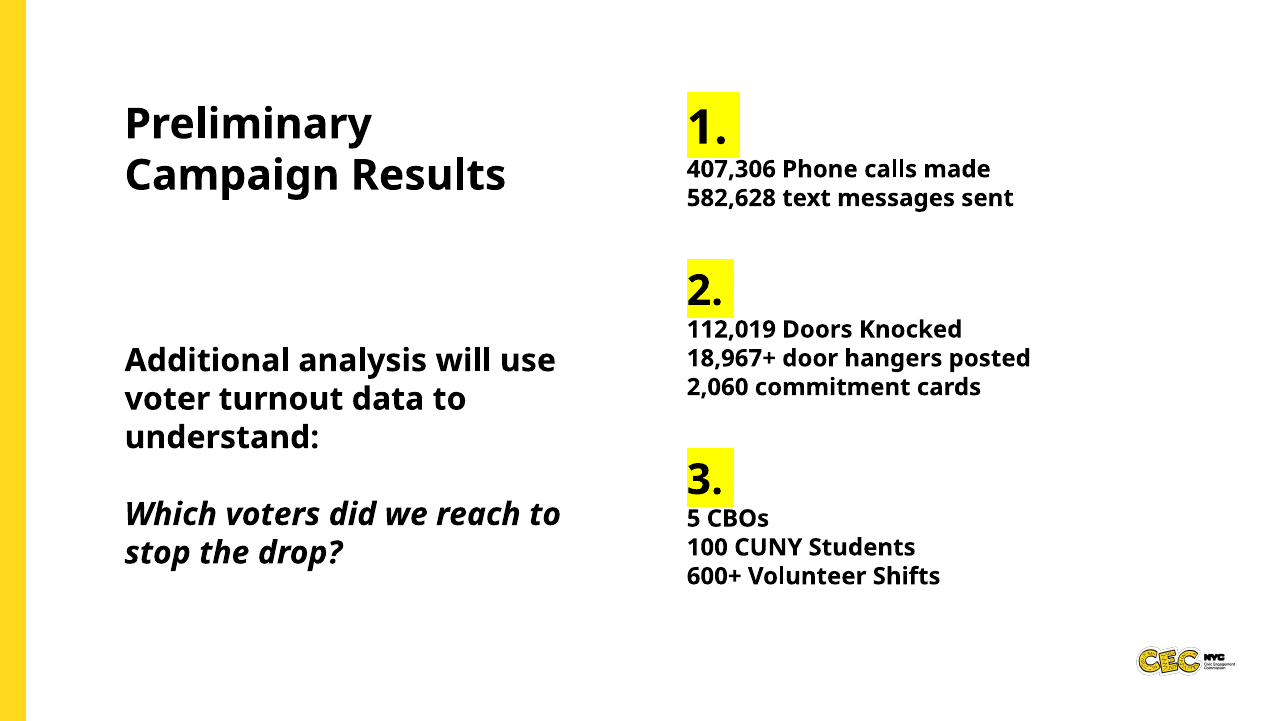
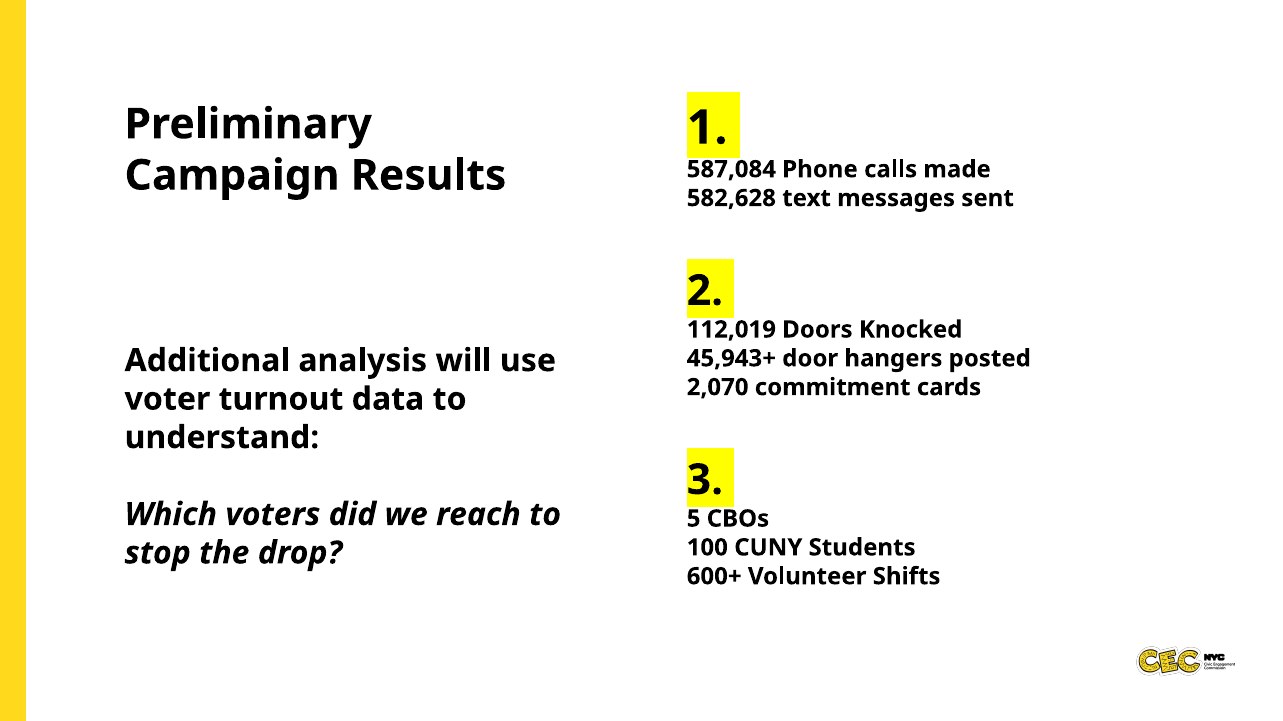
407,306: 407,306 -> 587,084 (731, 170)
18,967+: 18,967+ -> 45,943+ (731, 359)
2,060: 2,060 -> 2,070 (718, 388)
